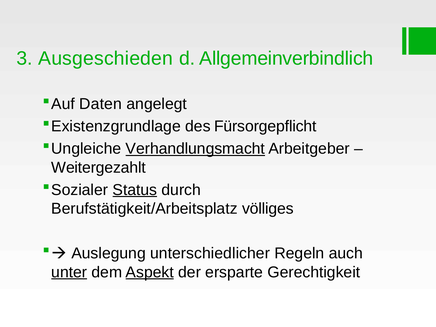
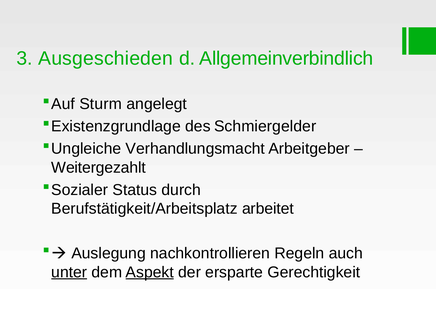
Daten: Daten -> Sturm (101, 104)
Fürsorgepflicht: Fürsorgepflicht -> Schmiergelder (265, 126)
Verhandlungsmacht underline: present -> none (195, 149)
Status underline: present -> none (135, 190)
völliges: völliges -> arbeitet (268, 209)
unterschiedlicher: unterschiedlicher -> nachkontrollieren (210, 253)
